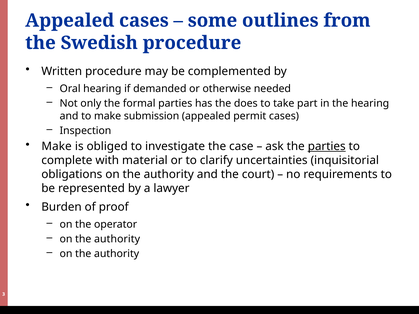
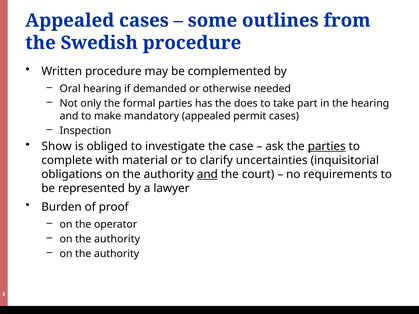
submission: submission -> mandatory (151, 116)
Make: Make -> Show (57, 147)
and underline: none -> present (207, 174)
